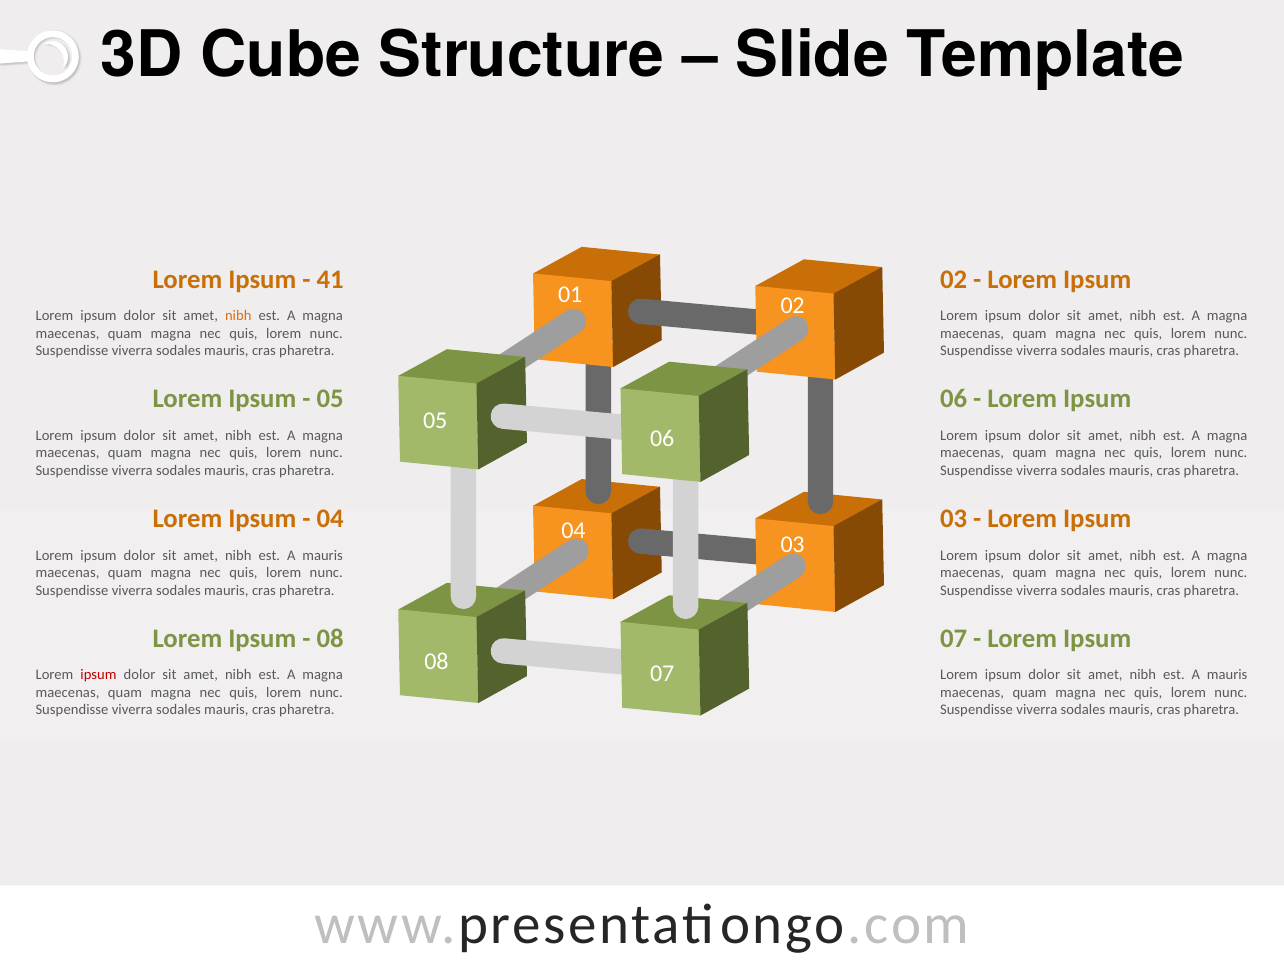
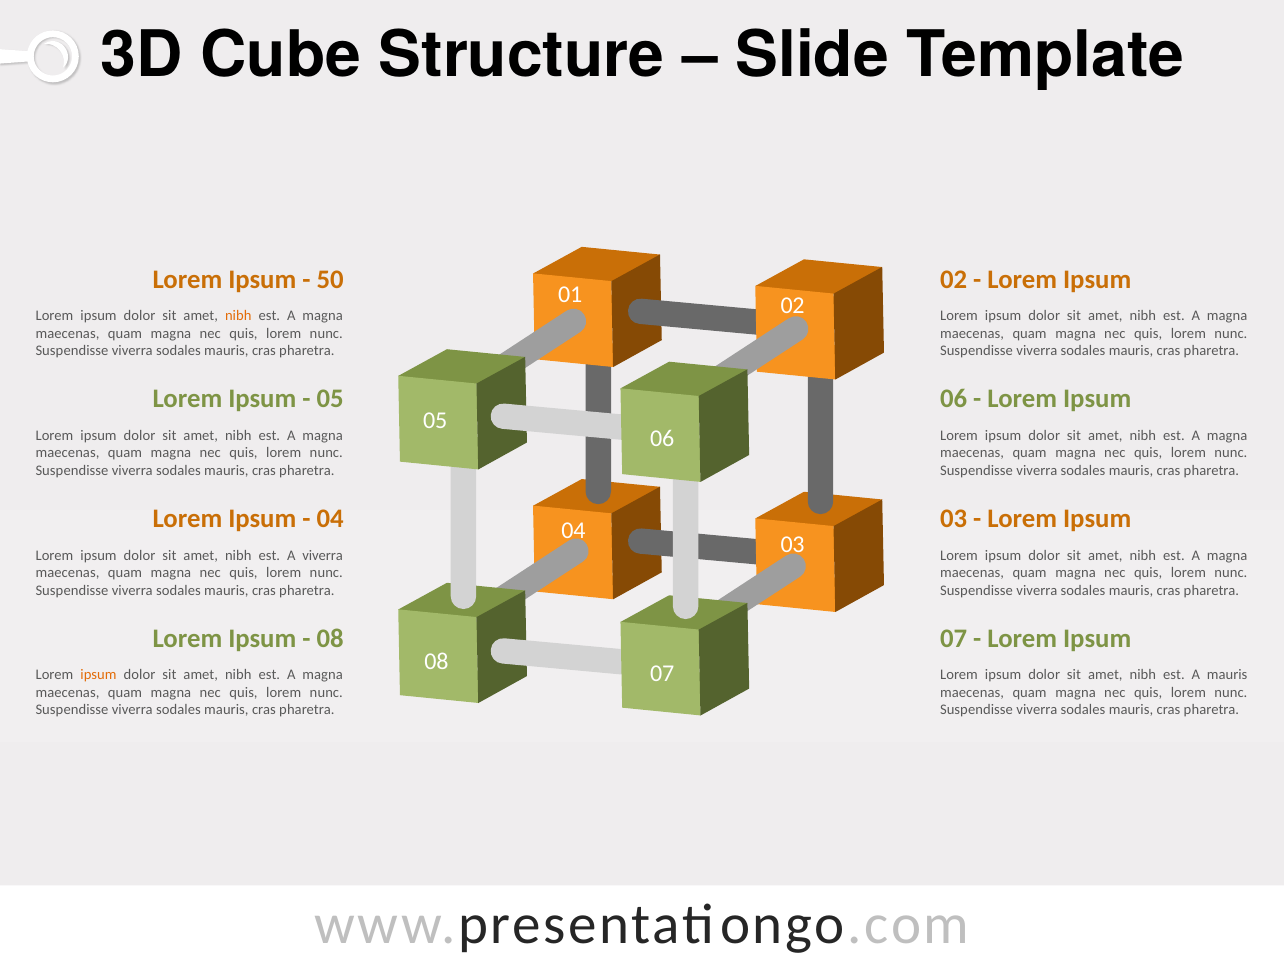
41: 41 -> 50 (330, 279)
mauris: mauris -> viverra (323, 555)
ipsum colour: red -> orange (99, 675)
